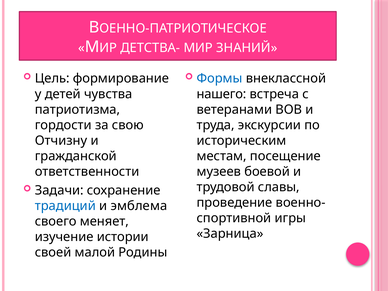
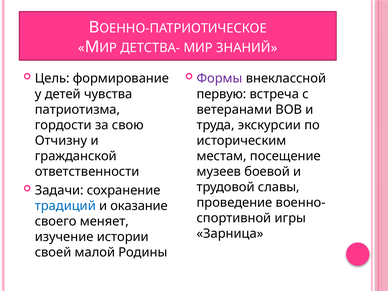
Формы colour: blue -> purple (220, 78)
нашего: нашего -> первую (222, 94)
эмблема: эмблема -> оказание (139, 206)
